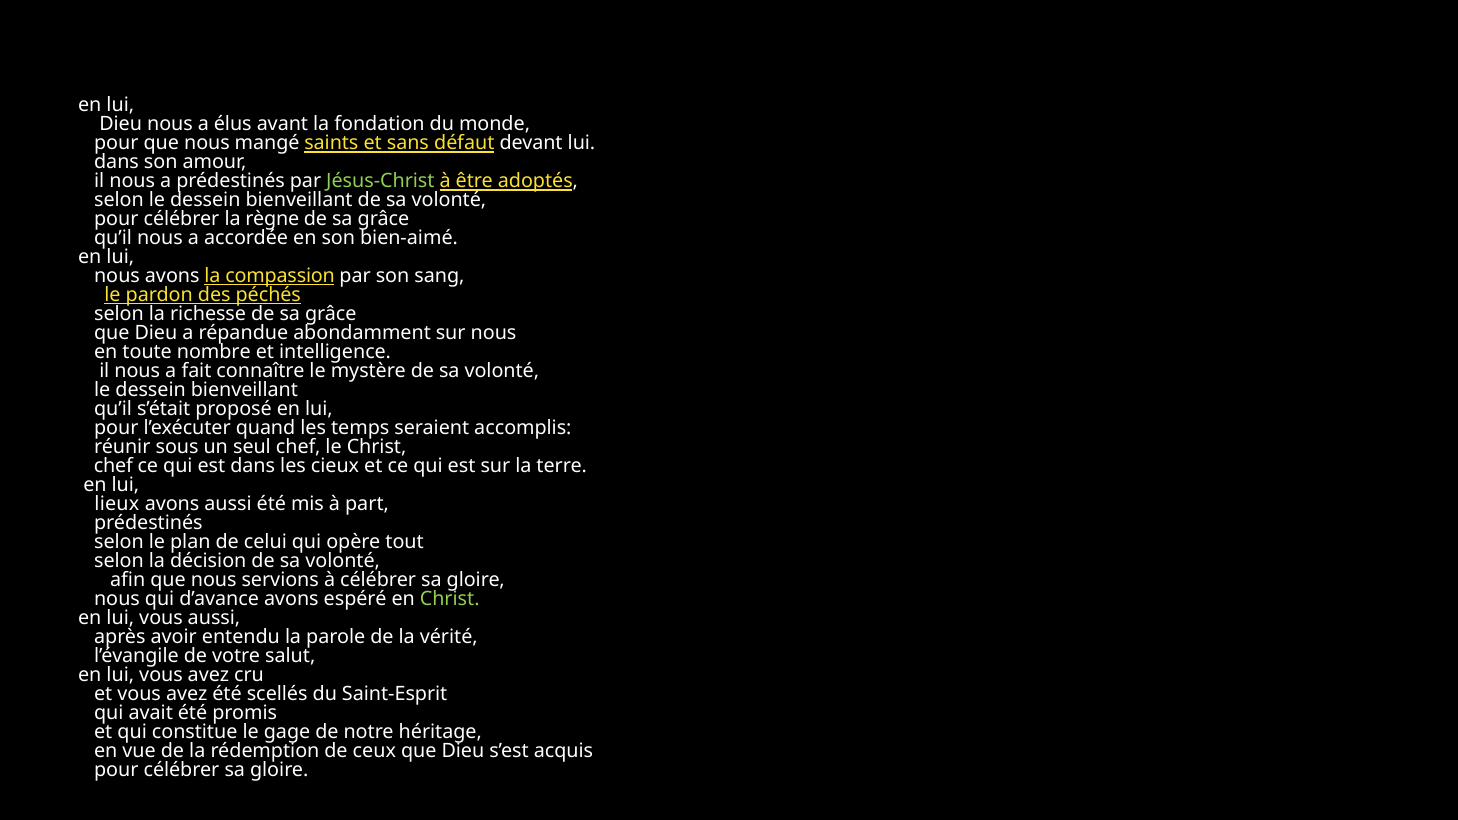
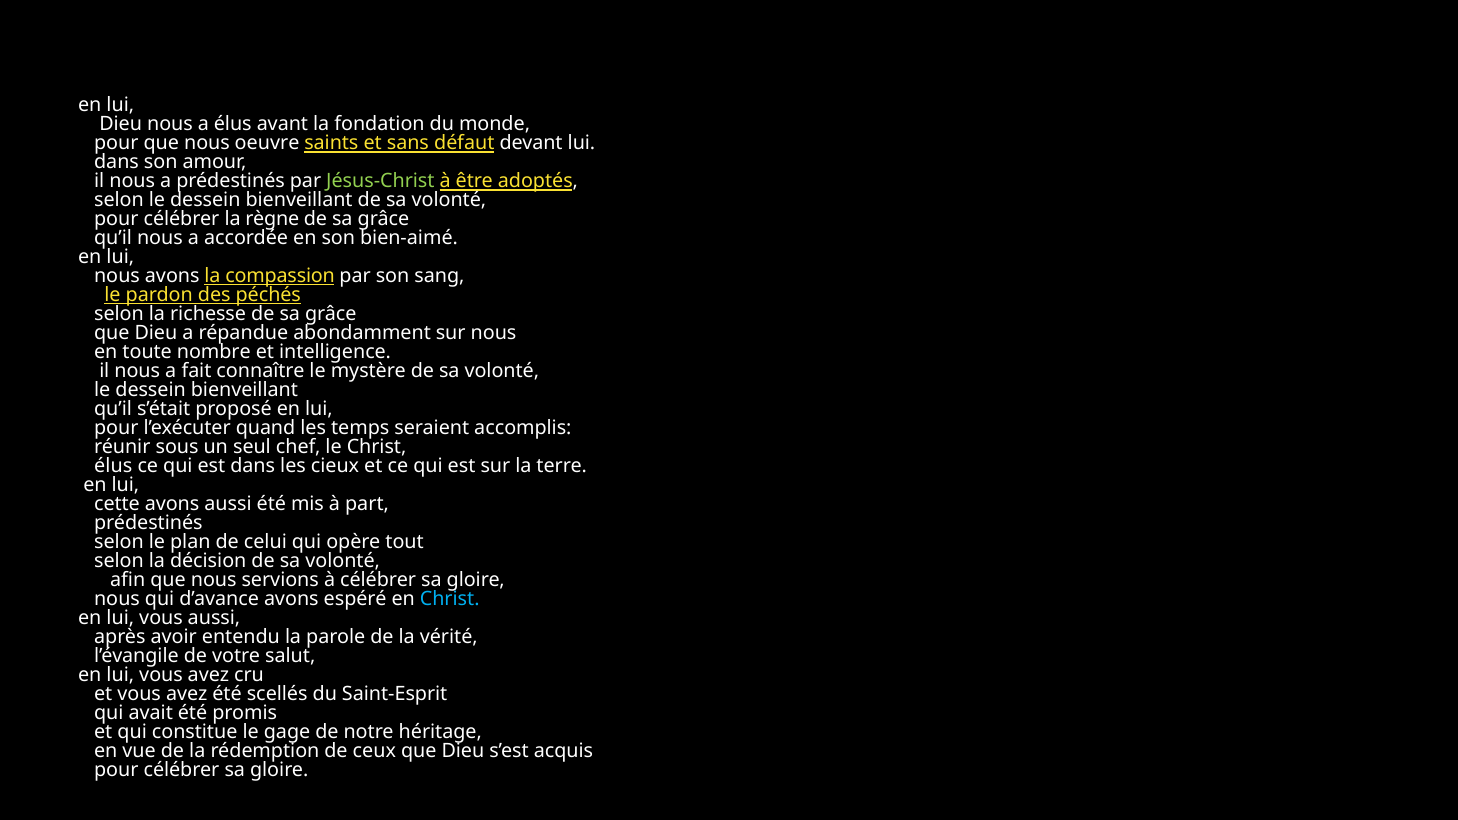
mangé: mangé -> oeuvre (267, 143)
chef: chef -> élus (113, 466)
lieux: lieux -> cette (117, 504)
Christ colour: light green -> light blue (450, 599)
